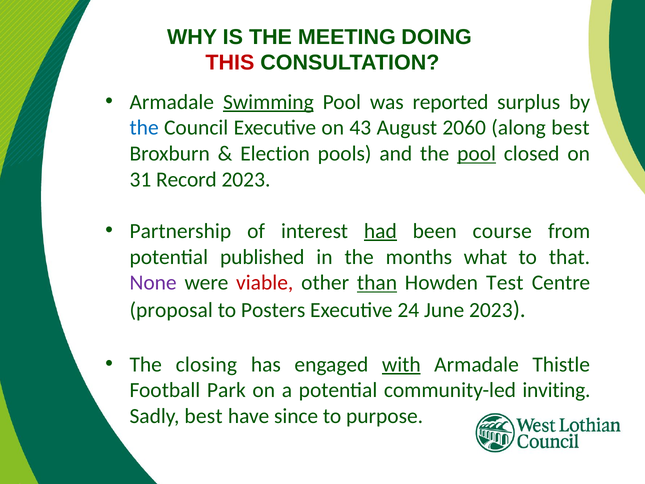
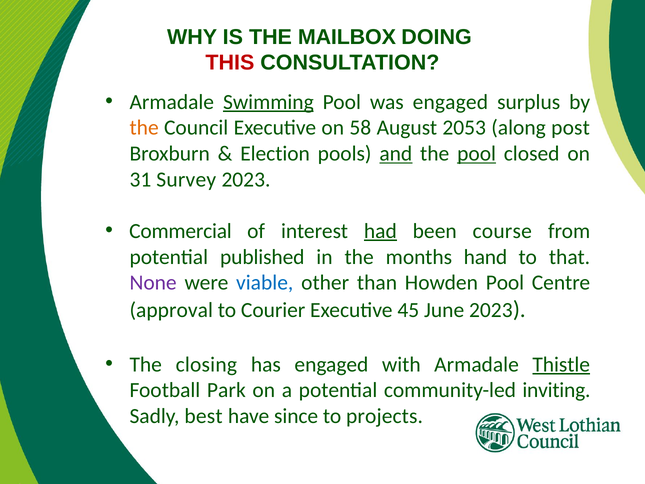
MEETING: MEETING -> MAILBOX (347, 37)
was reported: reported -> engaged (450, 102)
the colour: blue -> orange (144, 128)
43: 43 -> 58 (360, 128)
2060: 2060 -> 2053 (464, 128)
along best: best -> post (571, 128)
and underline: none -> present (396, 154)
Record: Record -> Survey (186, 179)
Partnership: Partnership -> Commercial (180, 231)
what: what -> hand (485, 257)
viable colour: red -> blue (265, 283)
than underline: present -> none (377, 283)
Howden Test: Test -> Pool (505, 283)
proposal: proposal -> approval (171, 310)
Posters: Posters -> Courier (273, 310)
24: 24 -> 45 (408, 310)
with underline: present -> none (401, 364)
Thistle underline: none -> present (561, 364)
purpose: purpose -> projects (385, 416)
